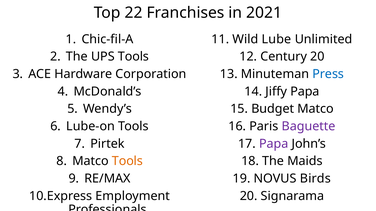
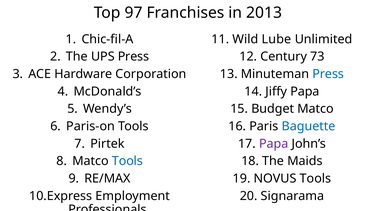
22: 22 -> 97 (134, 13)
2021: 2021 -> 2013 (264, 13)
UPS Tools: Tools -> Press (133, 57)
Century 20: 20 -> 73 (317, 57)
Lube-on: Lube-on -> Paris-on (91, 127)
Baguette colour: purple -> blue (309, 127)
Tools colour: orange -> blue (127, 161)
NOVUS Birds: Birds -> Tools (315, 179)
